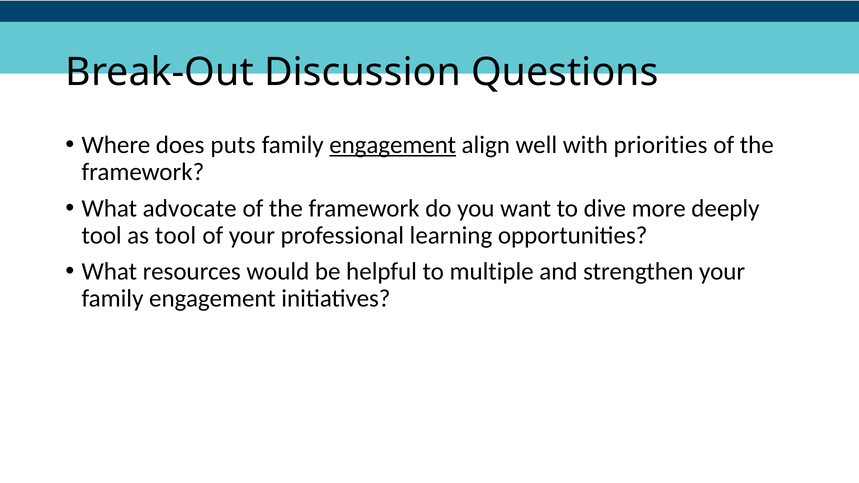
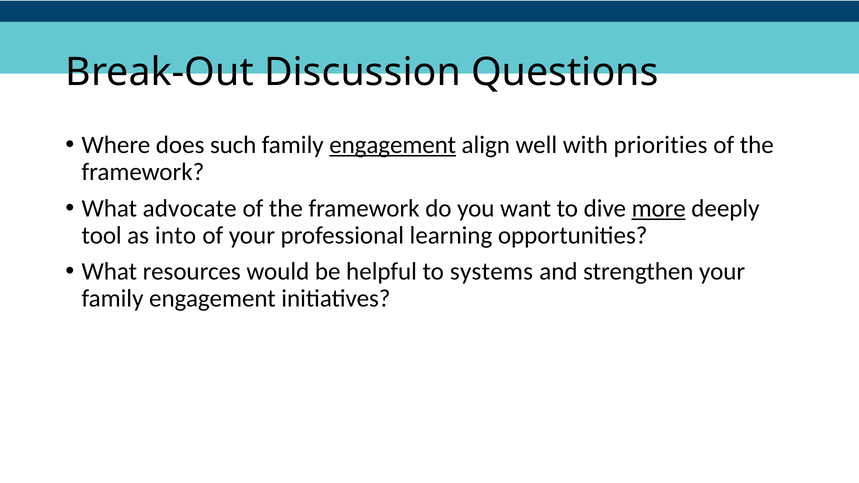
puts: puts -> such (233, 145)
more underline: none -> present (659, 208)
as tool: tool -> into (176, 235)
multiple: multiple -> systems (491, 271)
